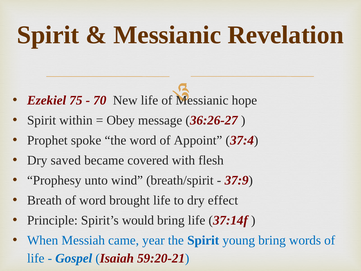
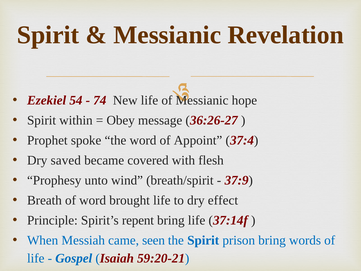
75: 75 -> 54 (76, 100)
70: 70 -> 74 (100, 100)
would: would -> repent (138, 220)
year: year -> seen (154, 240)
young: young -> prison (239, 240)
